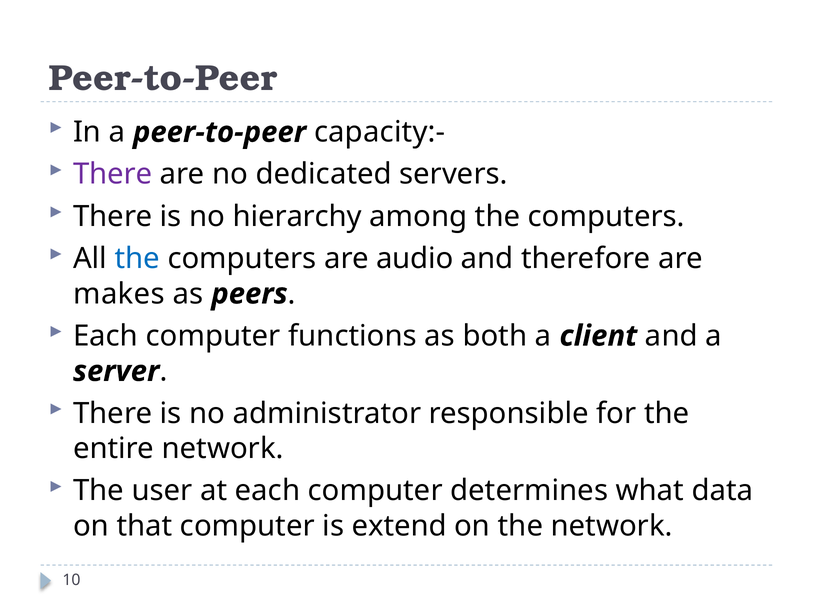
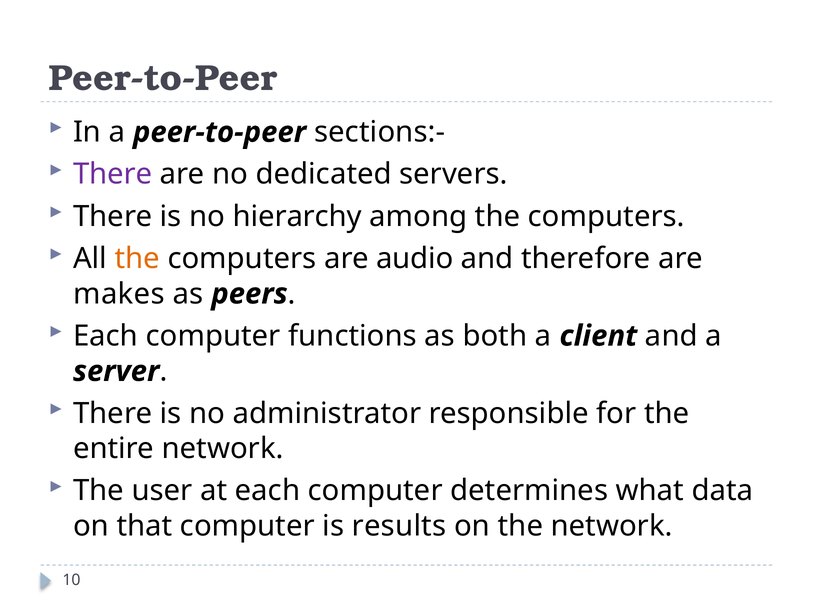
capacity:-: capacity:- -> sections:- (380, 132)
the colour: blue -> orange (137, 258)
extend: extend -> results (399, 526)
